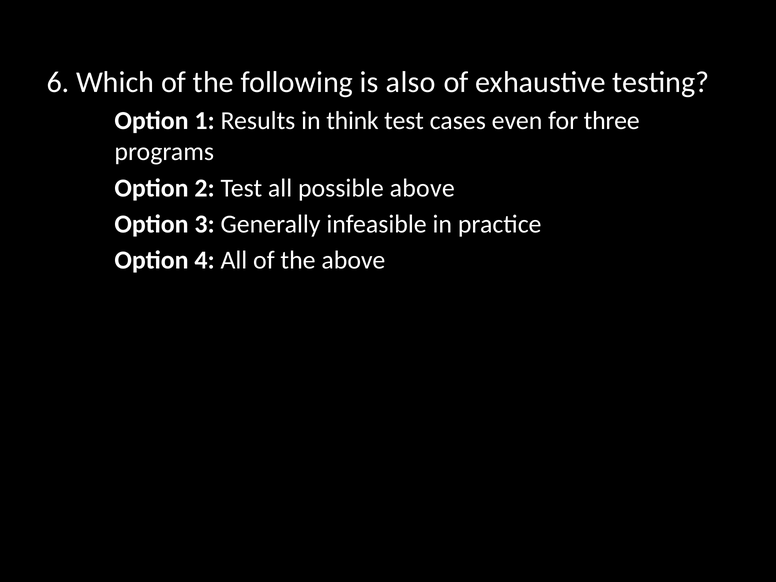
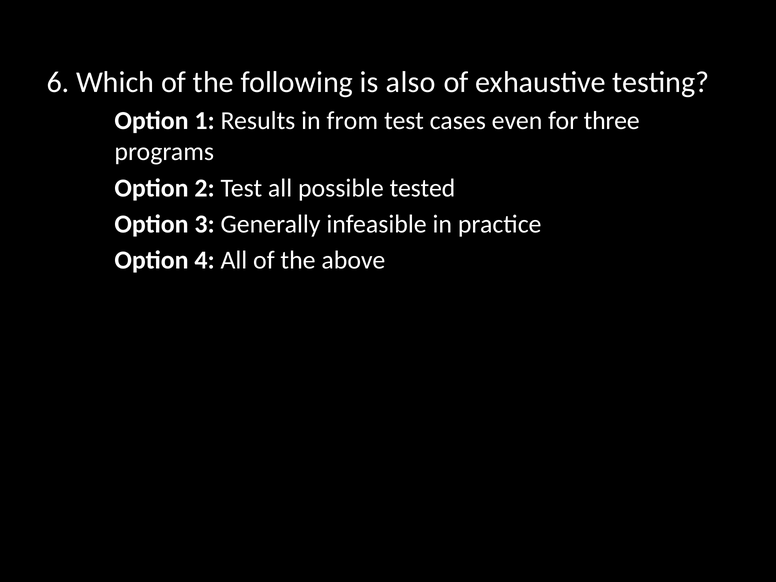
think: think -> from (352, 121)
possible above: above -> tested (422, 188)
